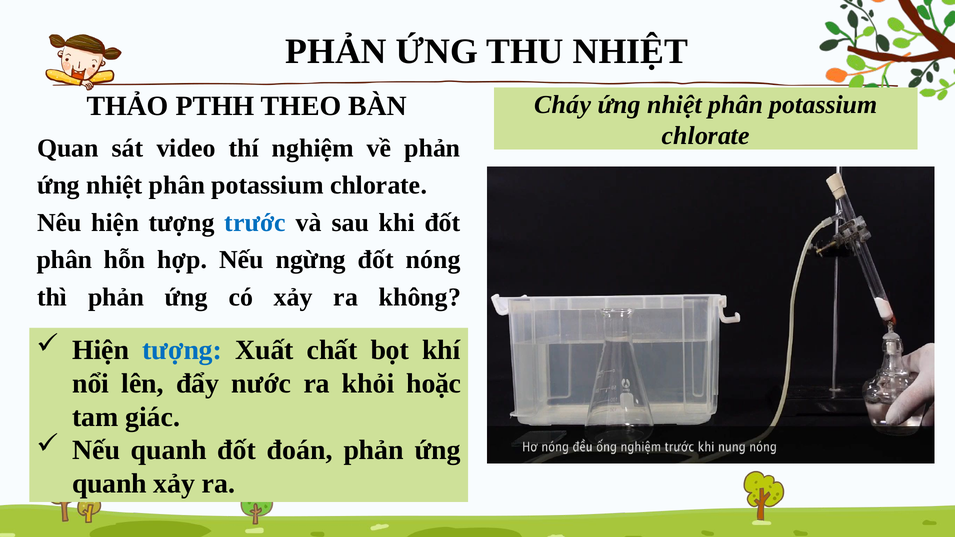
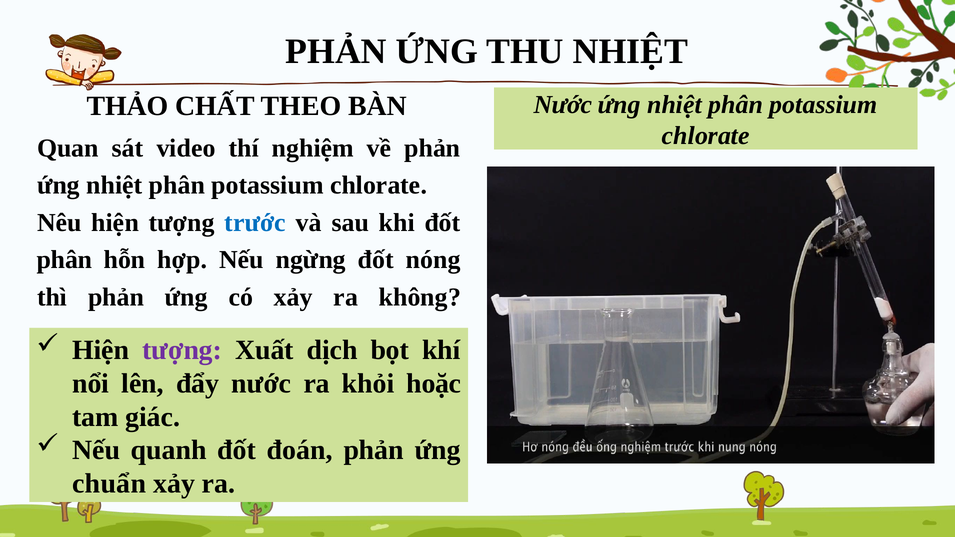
Cháy: Cháy -> Nước (563, 105)
PTHH: PTHH -> CHẤT (215, 106)
tượng colour: blue -> purple (182, 350)
chất: chất -> dịch (332, 350)
quanh: quanh -> chuẩn (109, 484)
